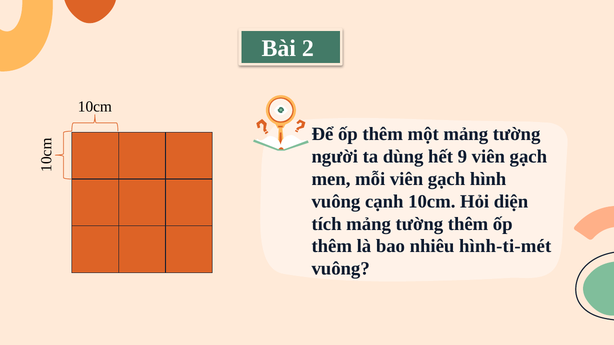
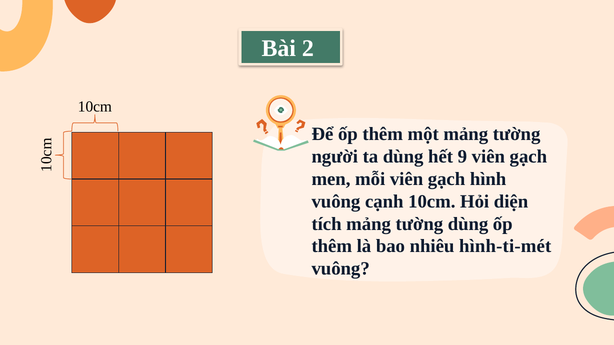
tường thêm: thêm -> dùng (468, 224)
